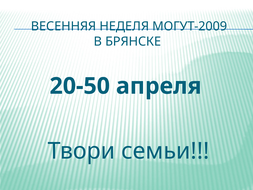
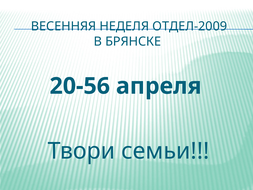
МОГУТ-2009: МОГУТ-2009 -> ОТДЕЛ-2009 (190, 26)
20-50: 20-50 -> 20-56 (80, 86)
